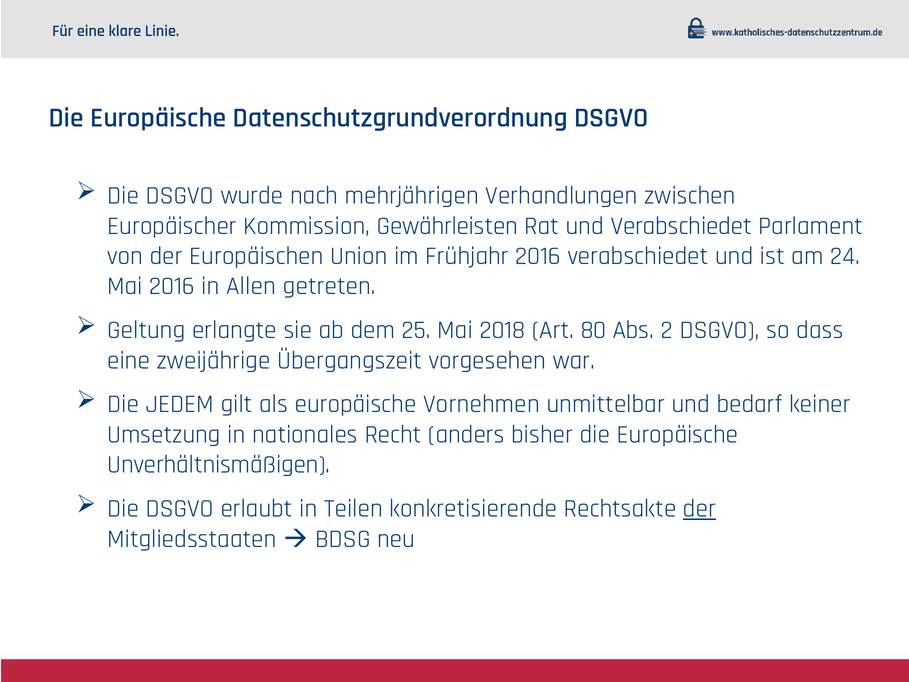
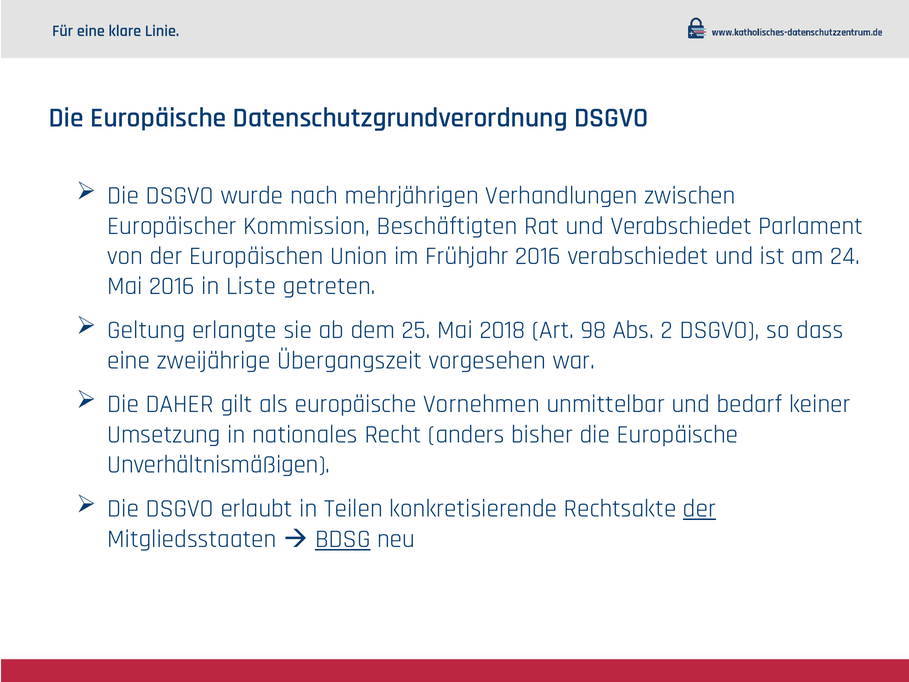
Gewährleisten: Gewährleisten -> Beschäftigten (447, 226)
Allen: Allen -> Liste (251, 286)
80: 80 -> 98 (593, 330)
JEDEM: JEDEM -> DAHER (180, 404)
BDSG underline: none -> present (343, 538)
